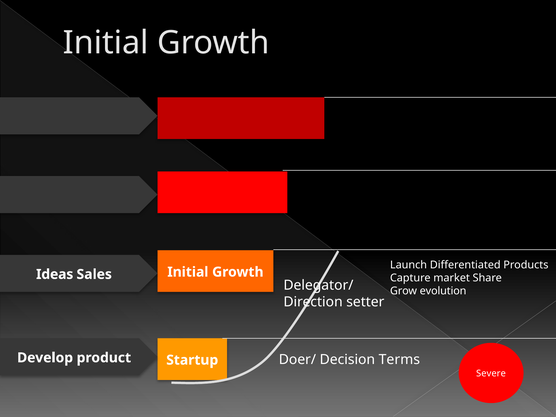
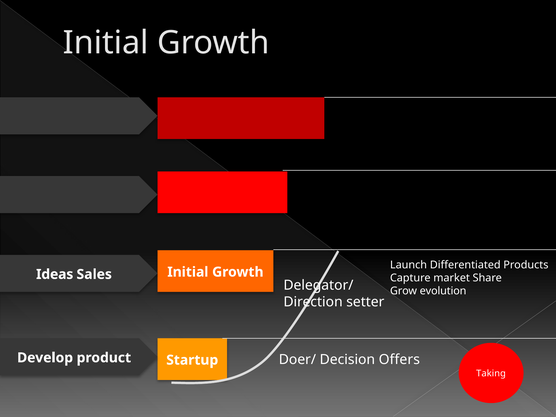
Terms: Terms -> Offers (399, 360)
Severe: Severe -> Taking (491, 374)
